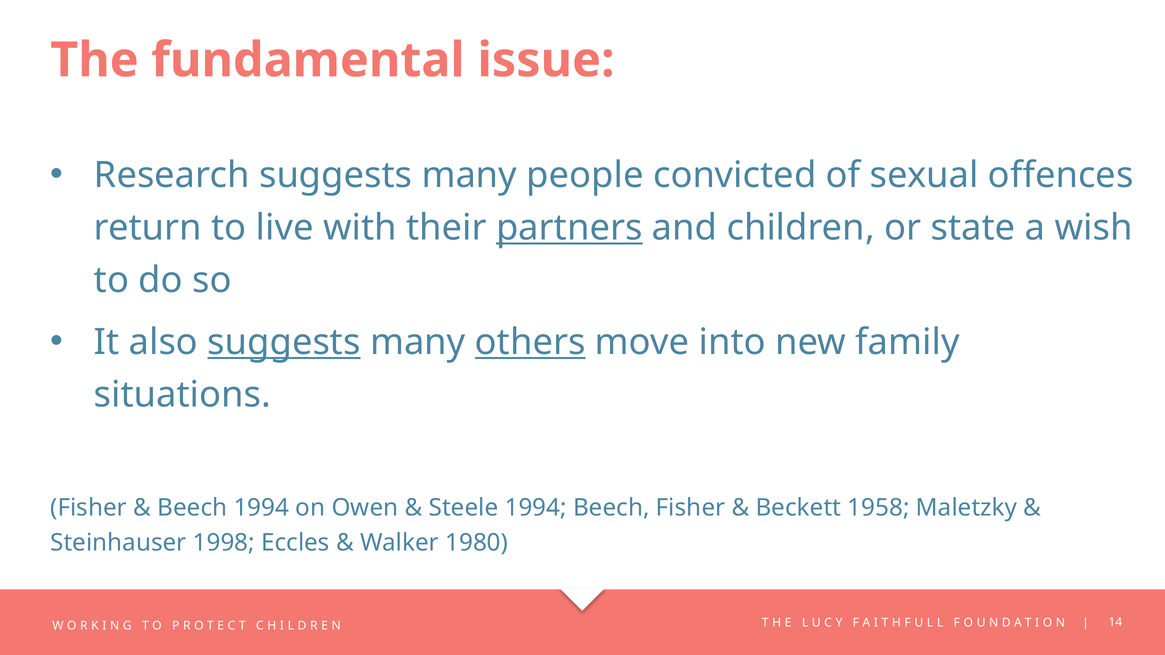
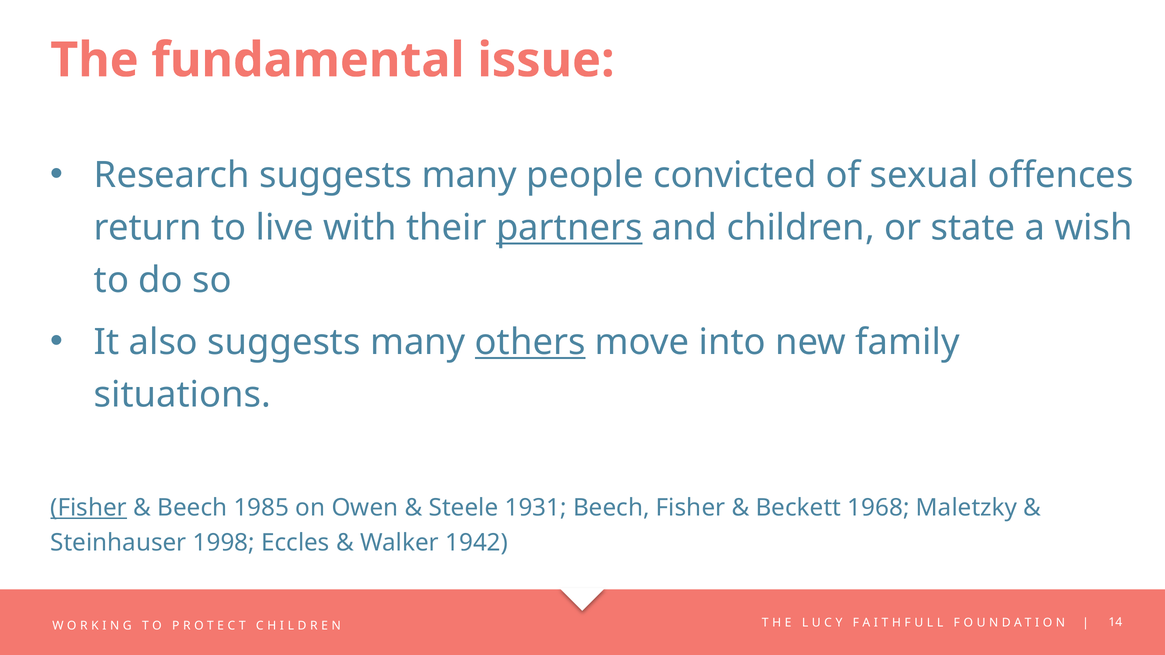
suggests underline: present -> none (284, 343)
Fisher underline: none -> present (89, 508)
Beech 1994: 1994 -> 1985 (261, 508)
Steele 1994: 1994 -> 1931 (536, 508)
1958: 1958 -> 1968 (878, 508)
1980: 1980 -> 1942 (477, 543)
